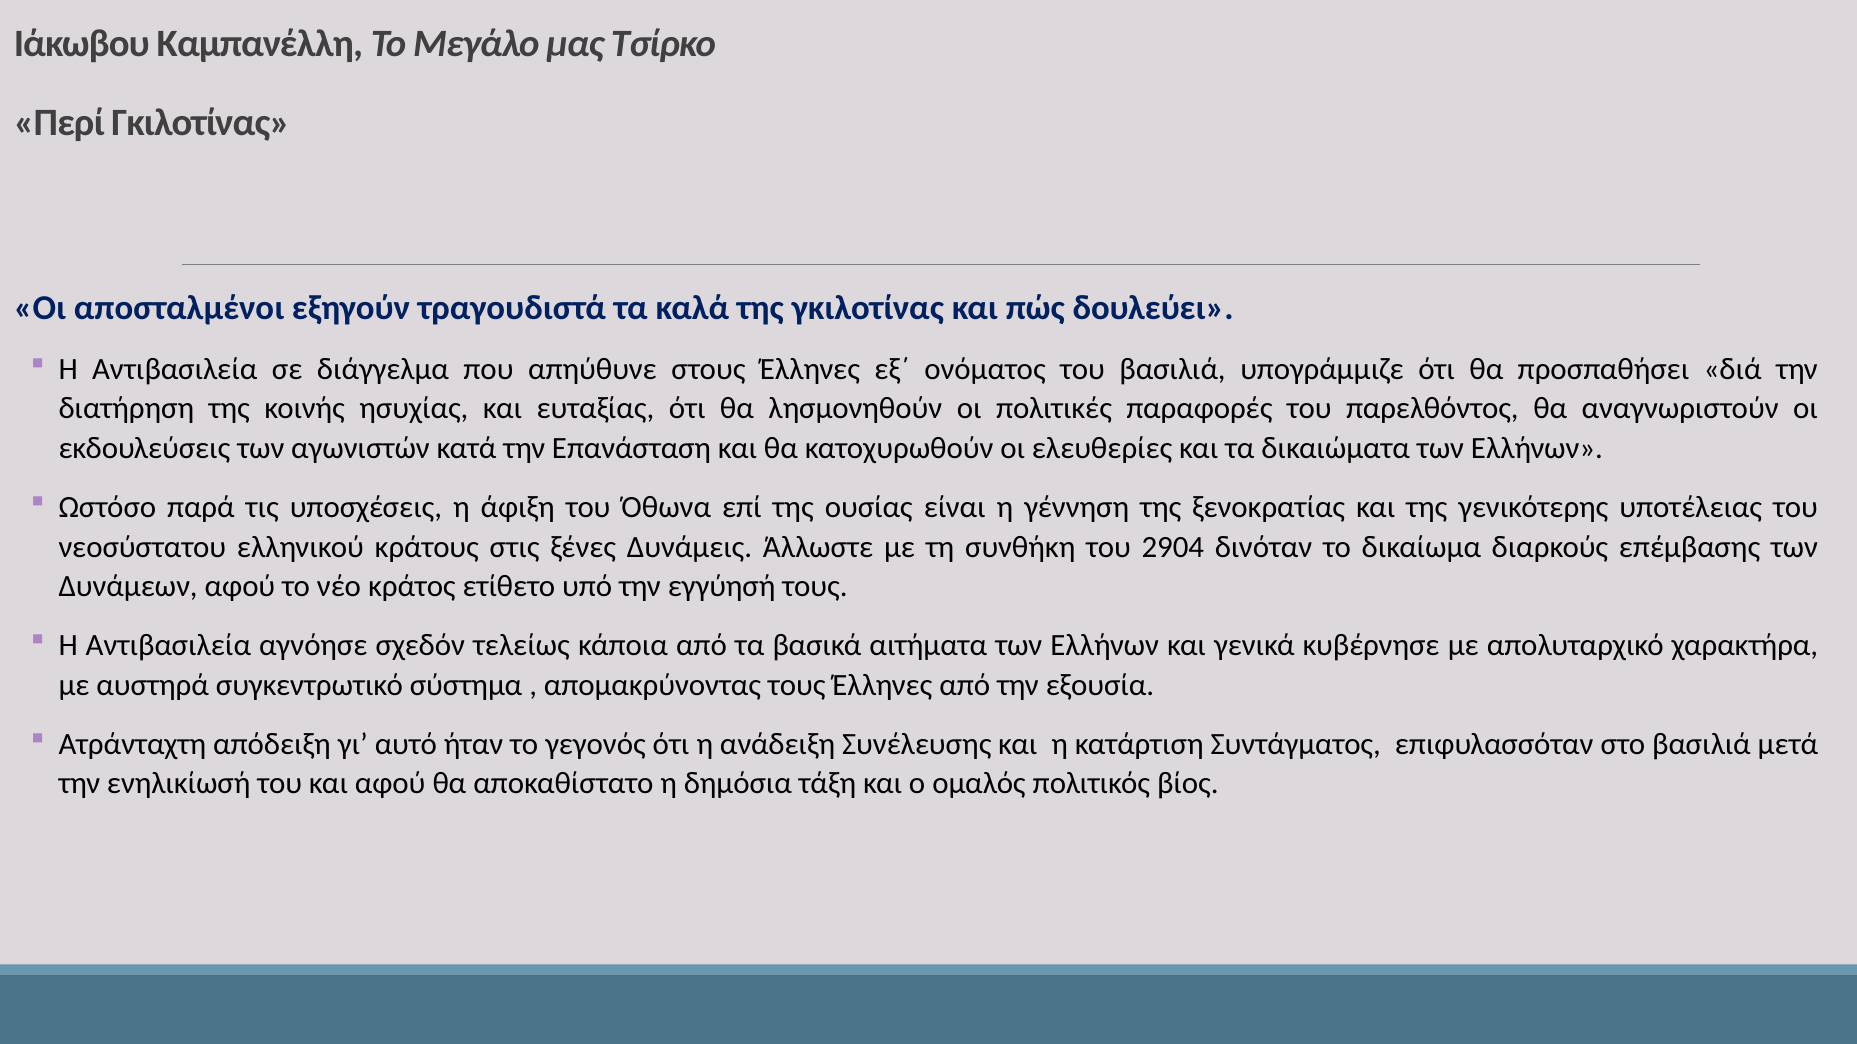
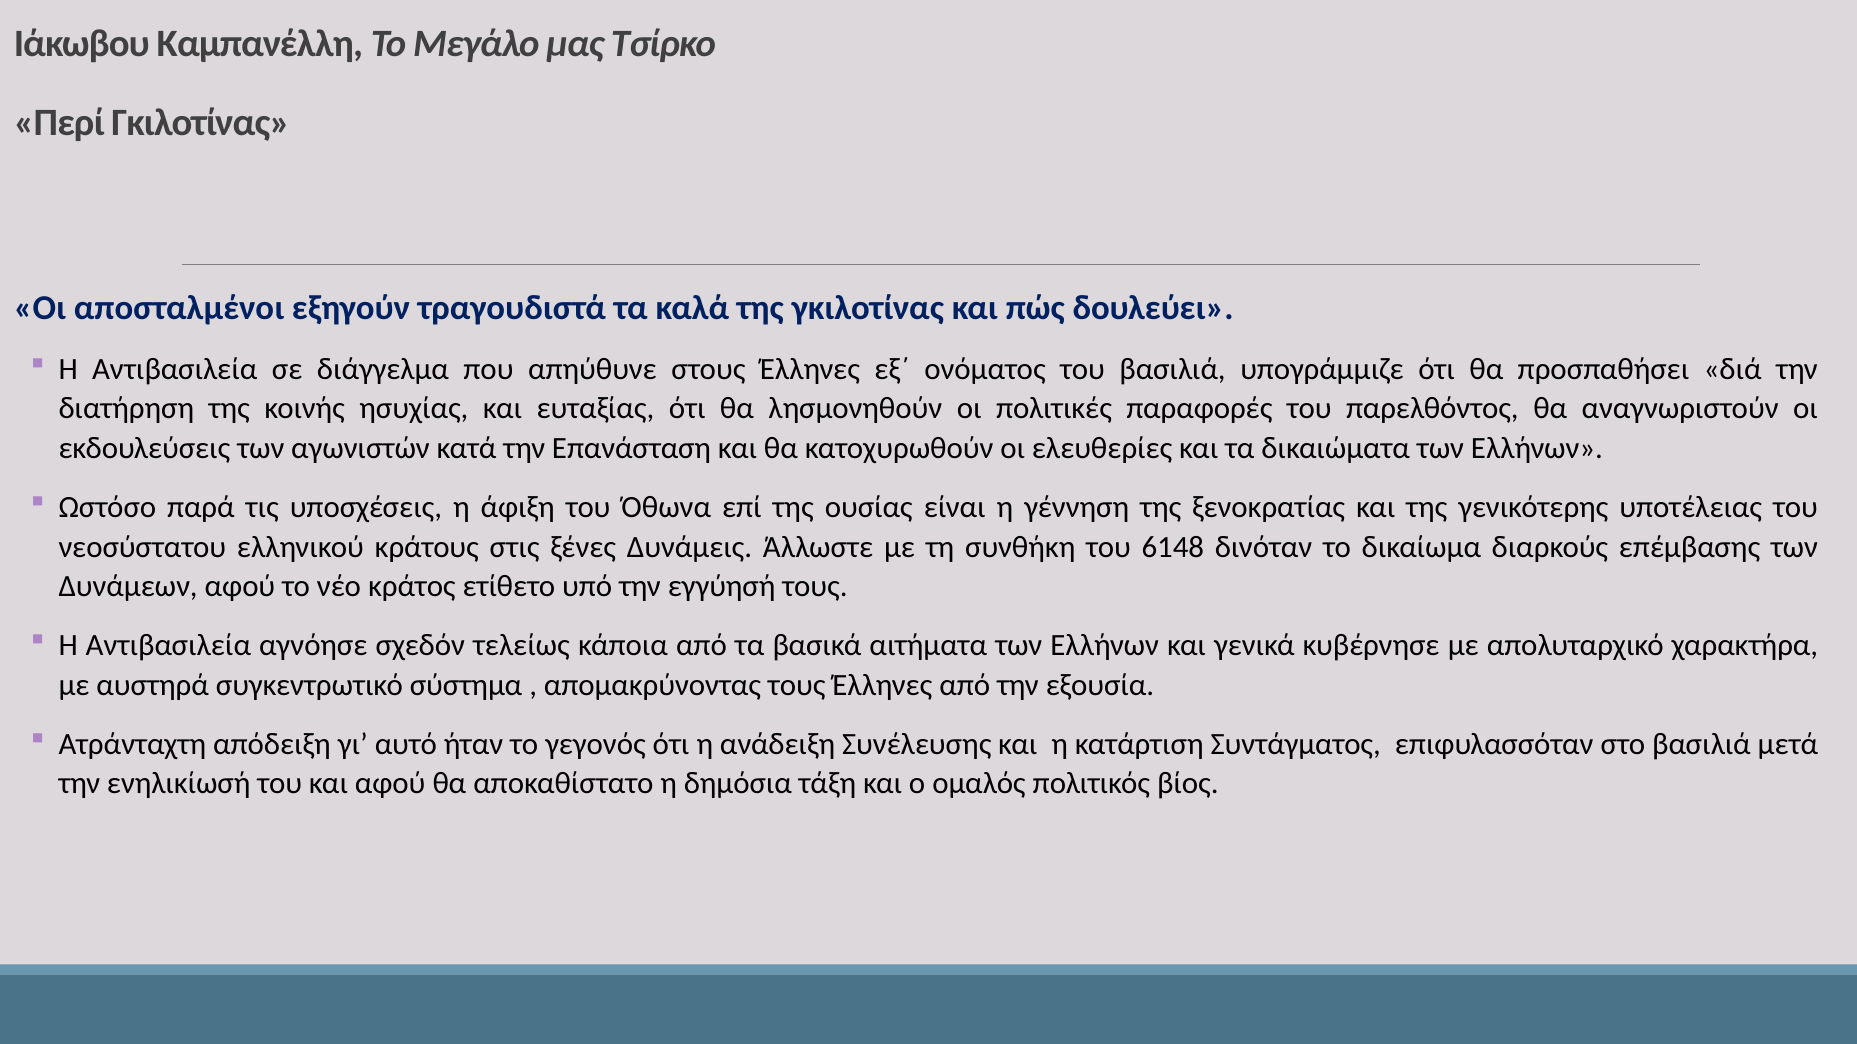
2904: 2904 -> 6148 (1173, 547)
